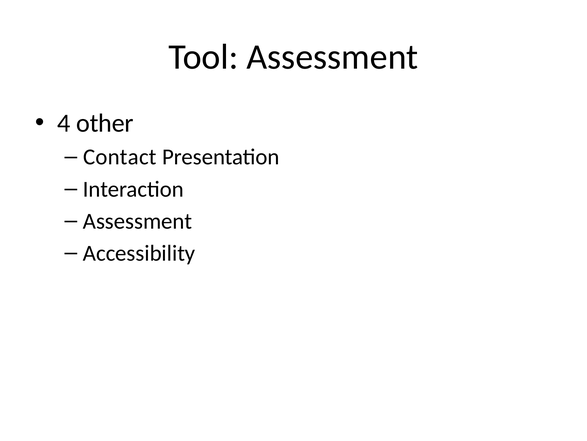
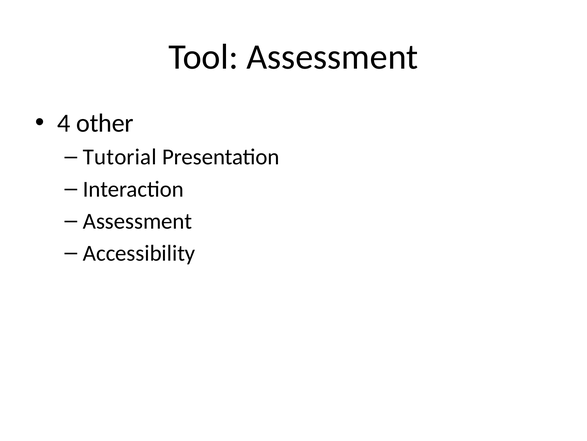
Contact: Contact -> Tutorial (120, 157)
